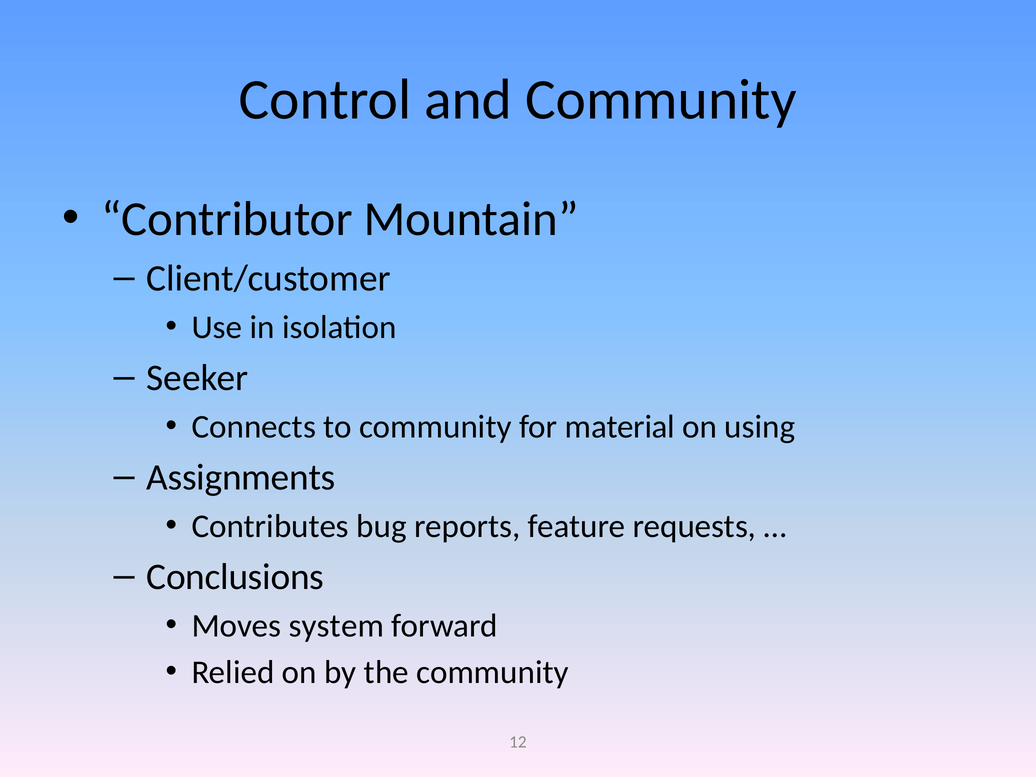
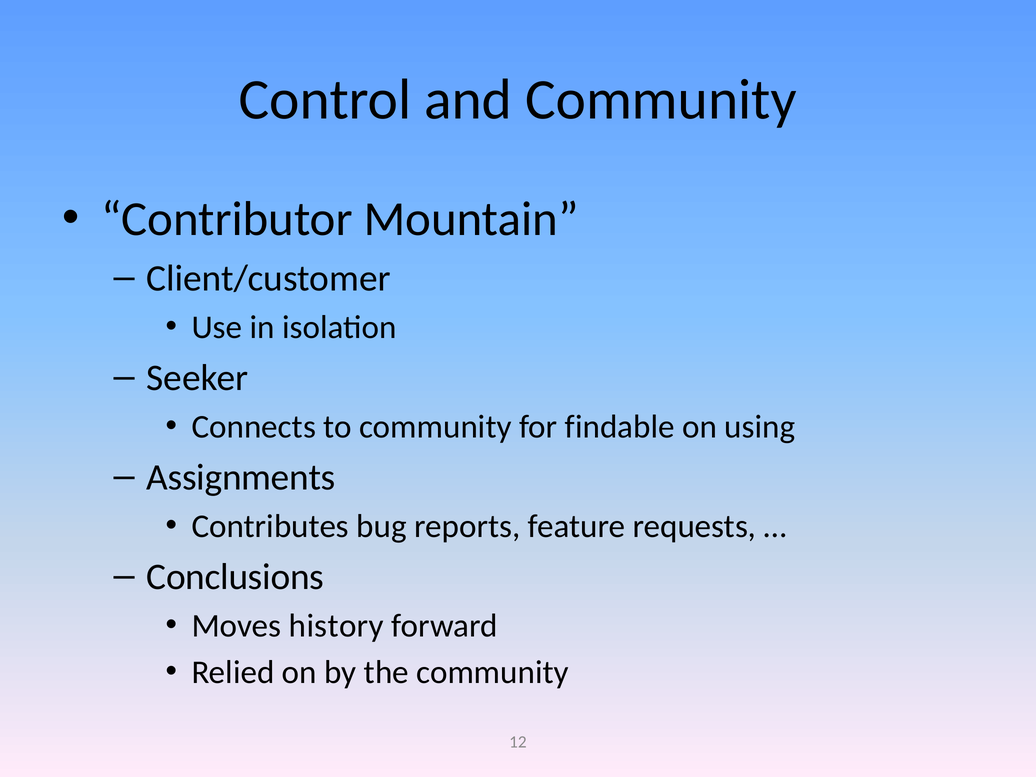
material: material -> findable (620, 427)
system: system -> history (336, 626)
